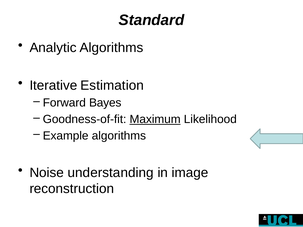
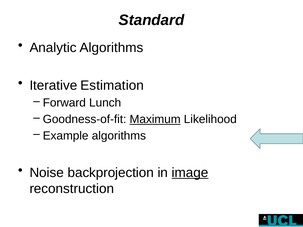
Bayes: Bayes -> Lunch (105, 103)
understanding: understanding -> backprojection (111, 173)
image underline: none -> present (190, 173)
